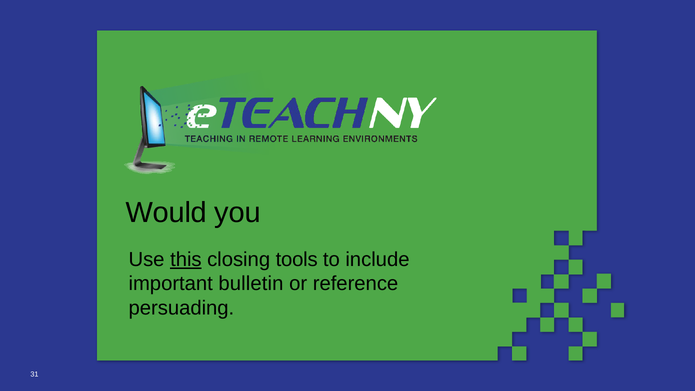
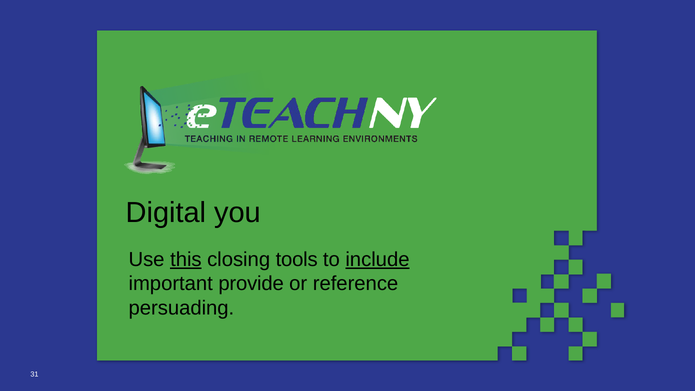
Would: Would -> Digital (166, 212)
include underline: none -> present (377, 259)
bulletin: bulletin -> provide (251, 284)
